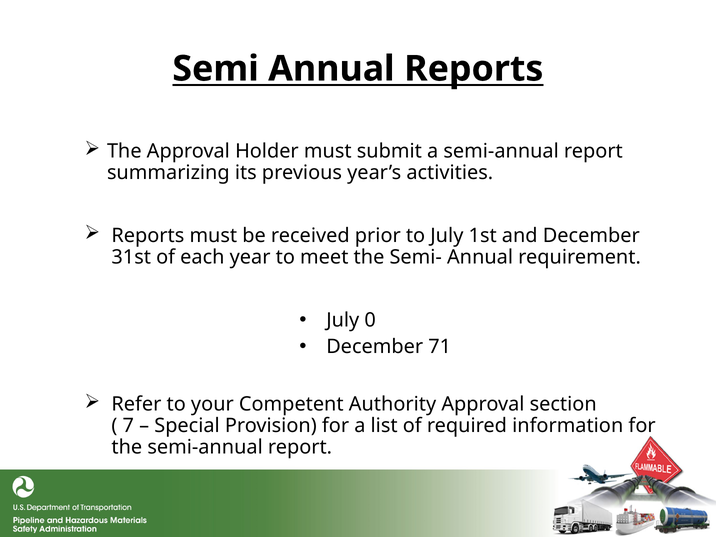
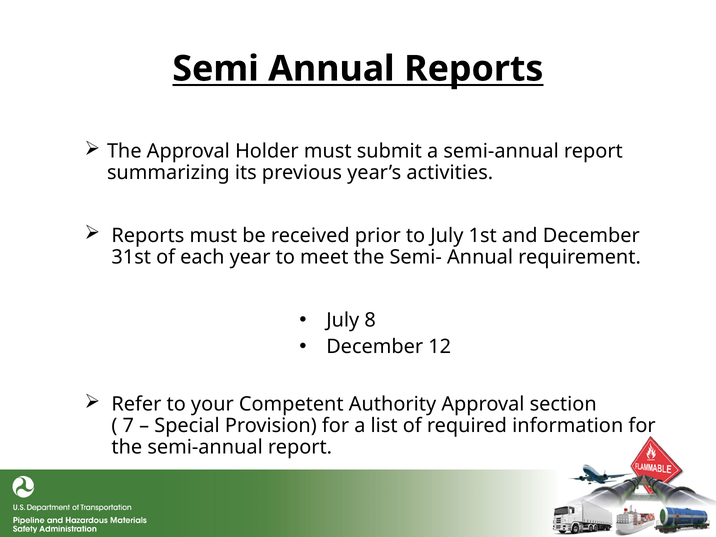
0: 0 -> 8 (370, 320)
71: 71 -> 12 (440, 346)
